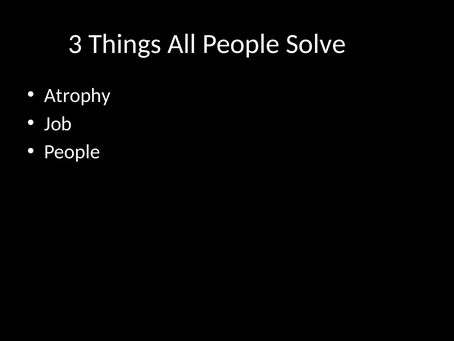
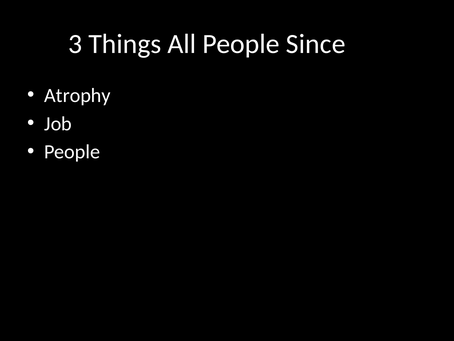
Solve: Solve -> Since (316, 44)
